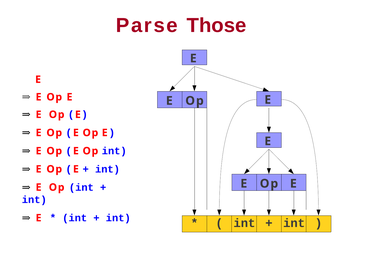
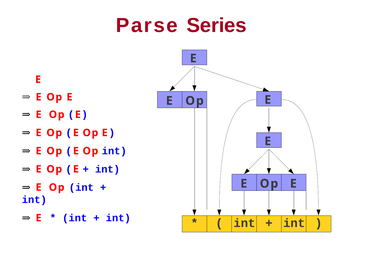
Those: Those -> Series (217, 25)
